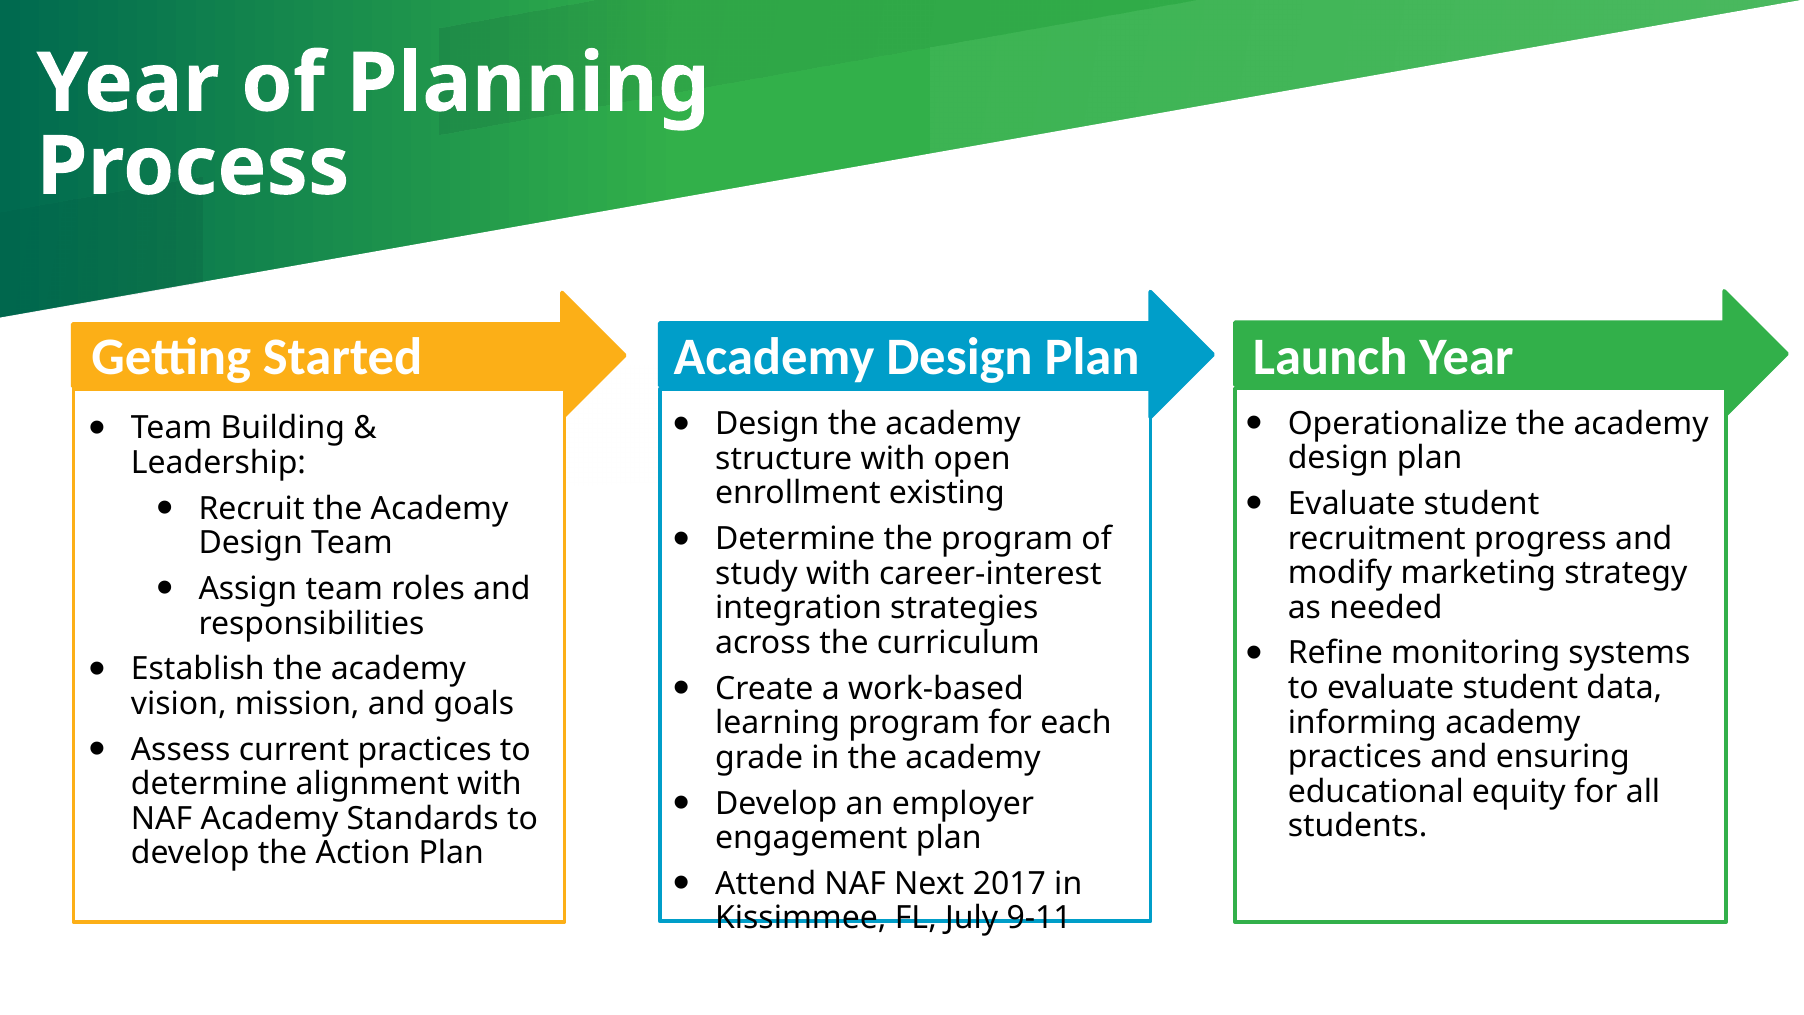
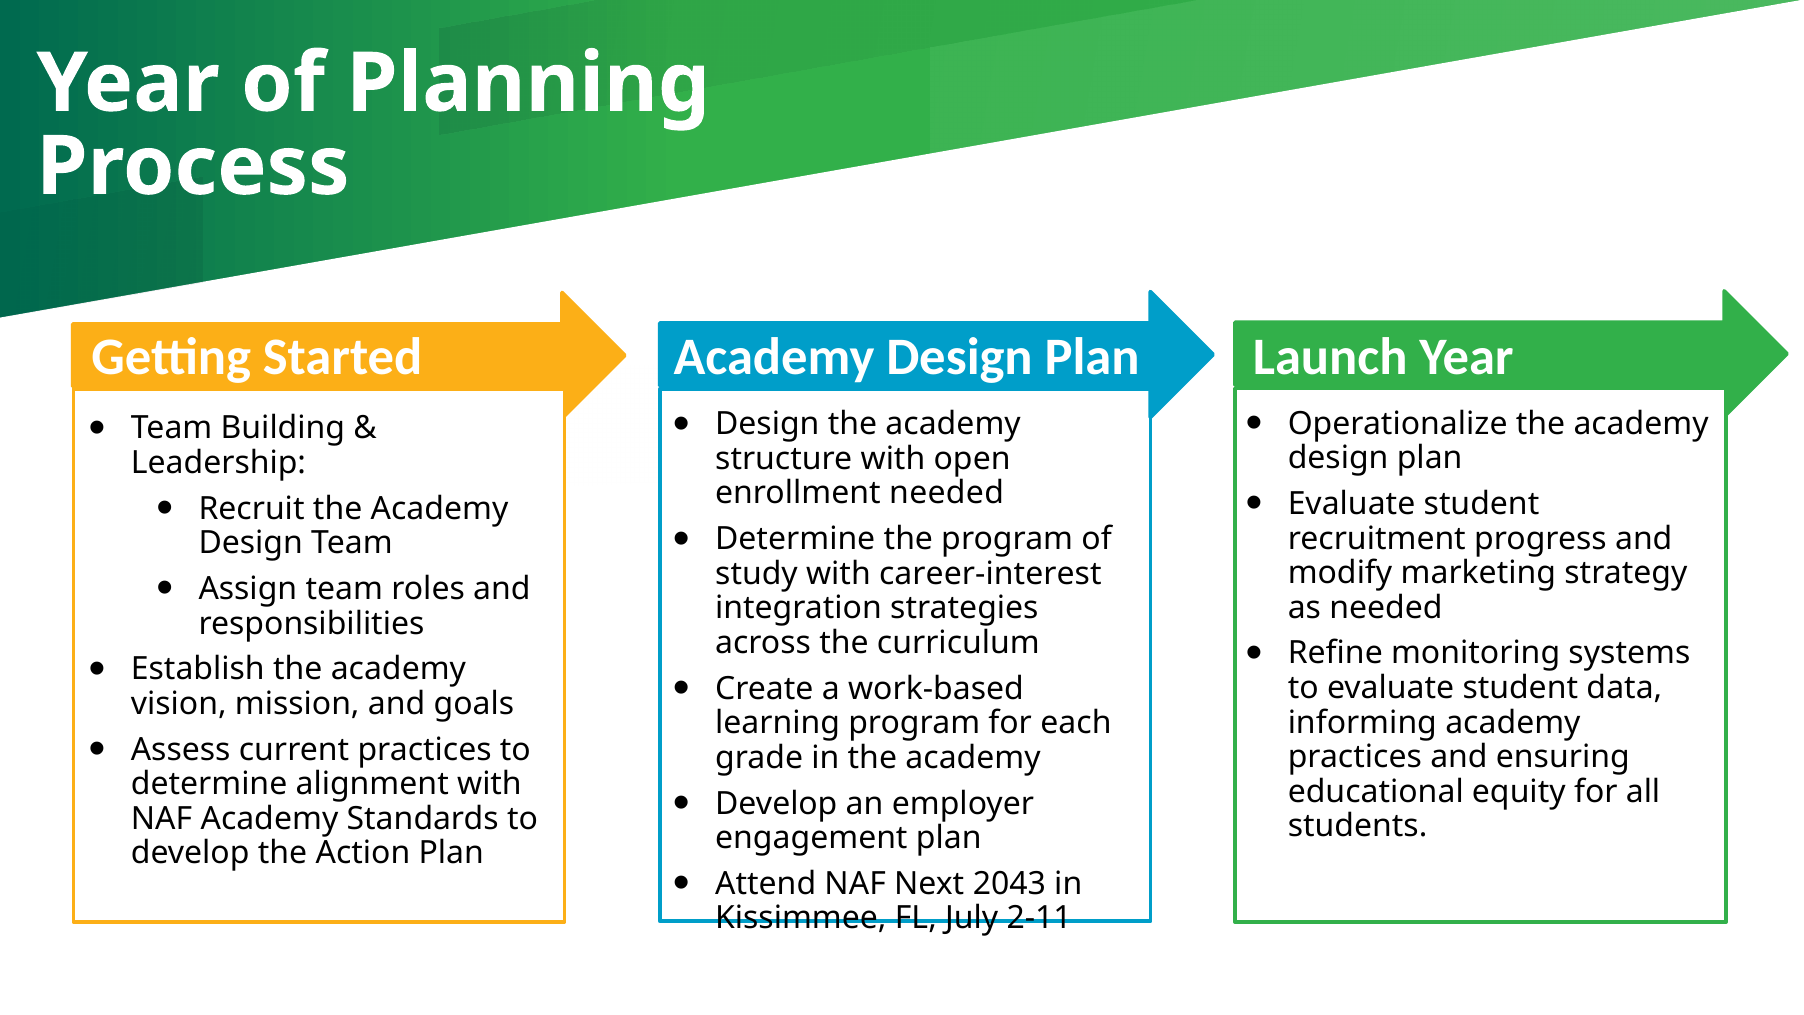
enrollment existing: existing -> needed (947, 493)
2017: 2017 -> 2043 (1009, 884)
9-11: 9-11 -> 2-11 (1039, 918)
